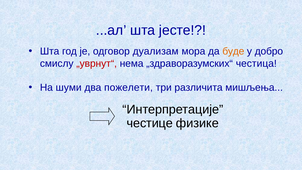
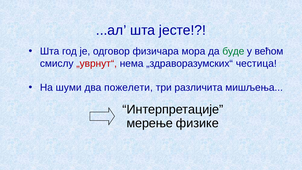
дуализам: дуализам -> физичара (156, 51)
буде colour: orange -> green (233, 51)
добро: добро -> већом (269, 51)
честице: честице -> мерење (150, 123)
